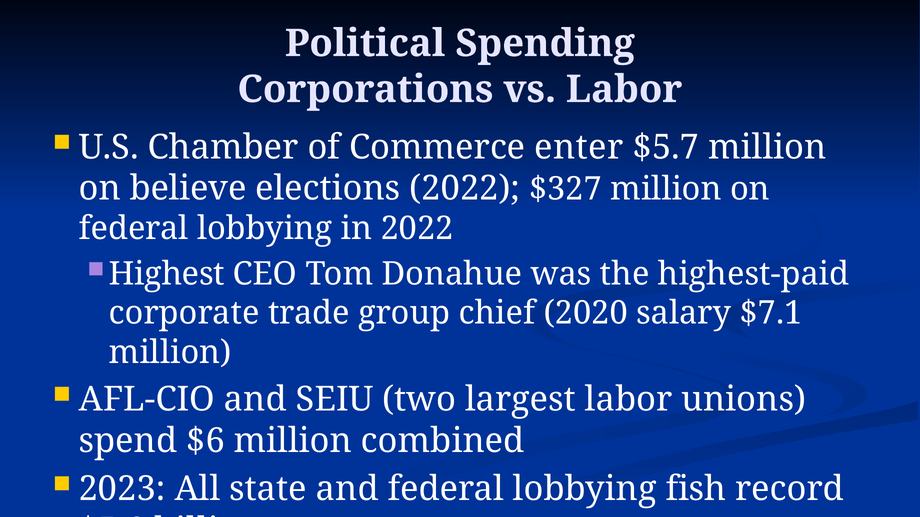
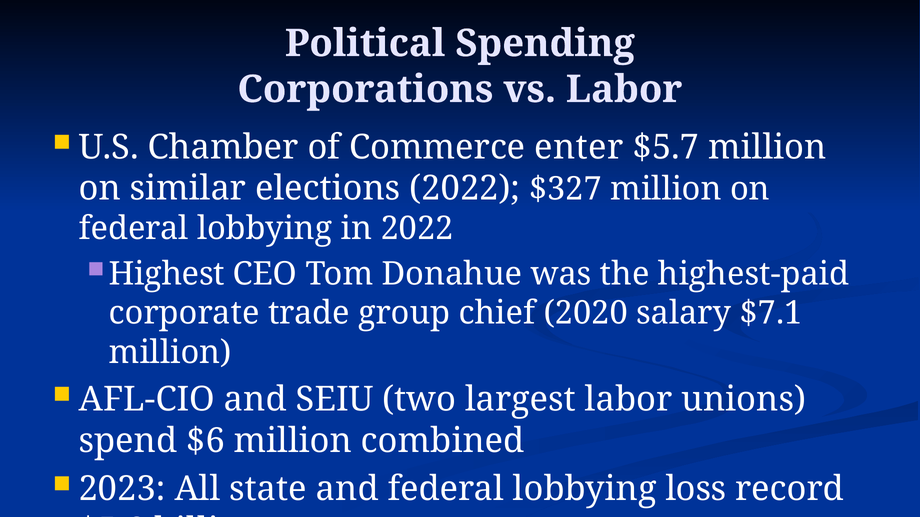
believe: believe -> similar (188, 189)
fish: fish -> loss (696, 490)
